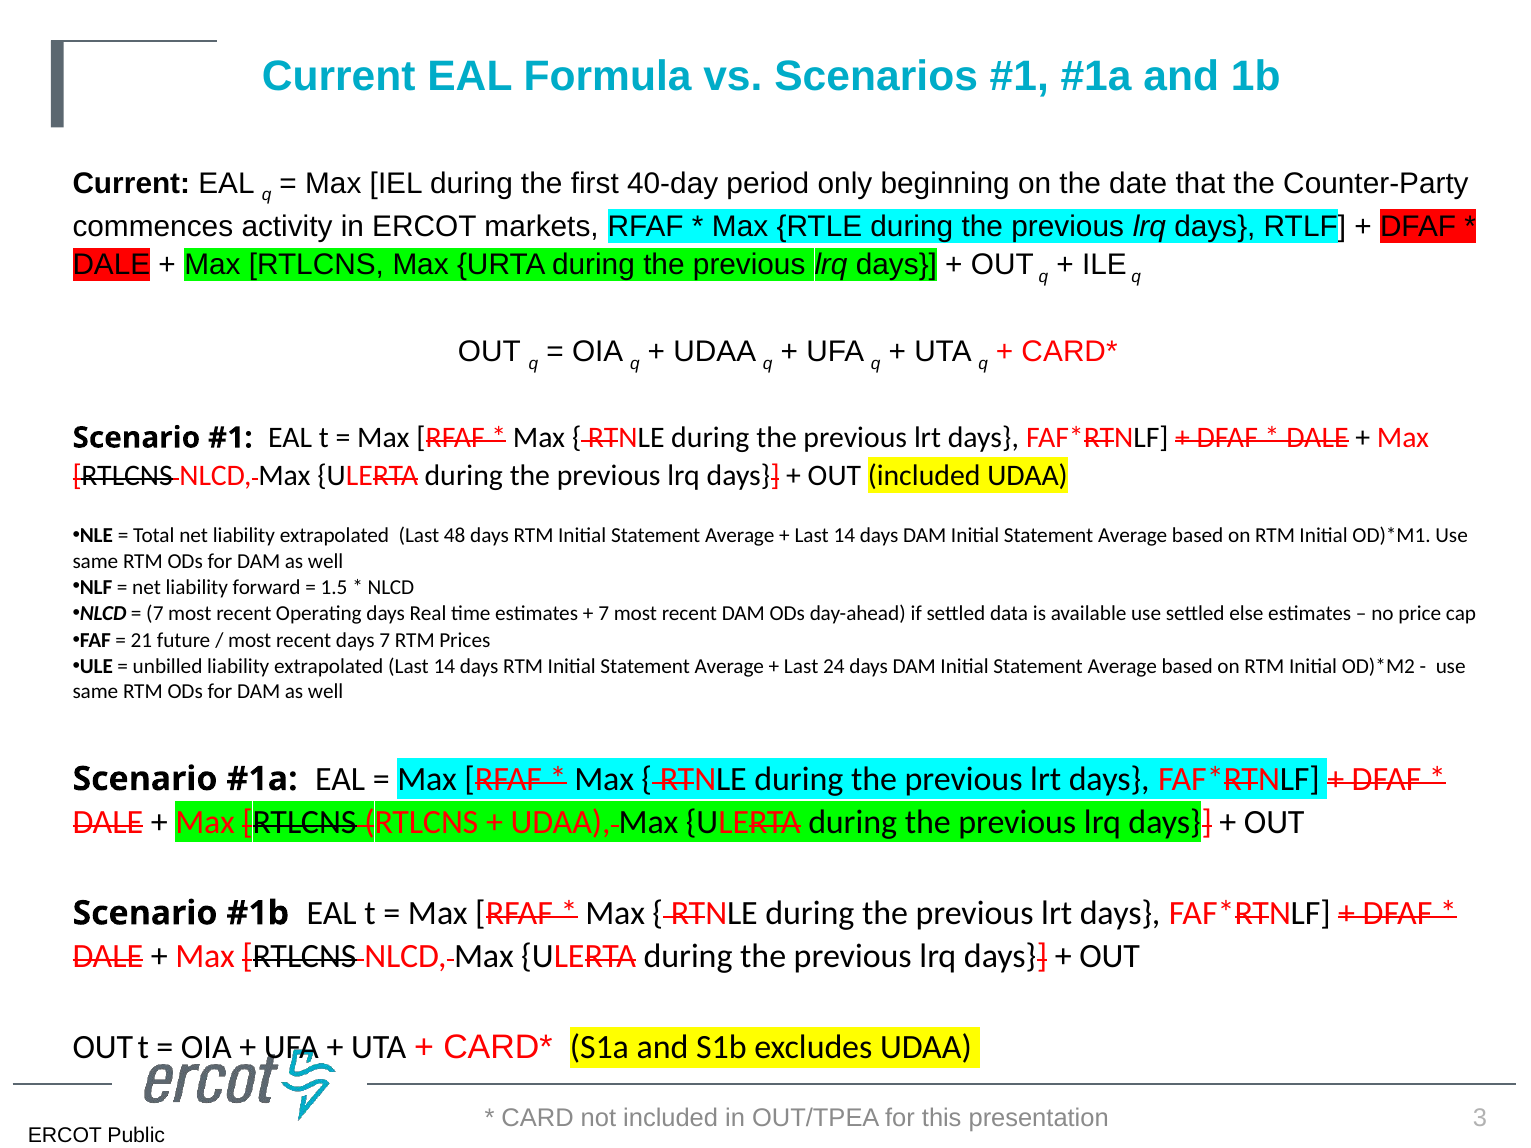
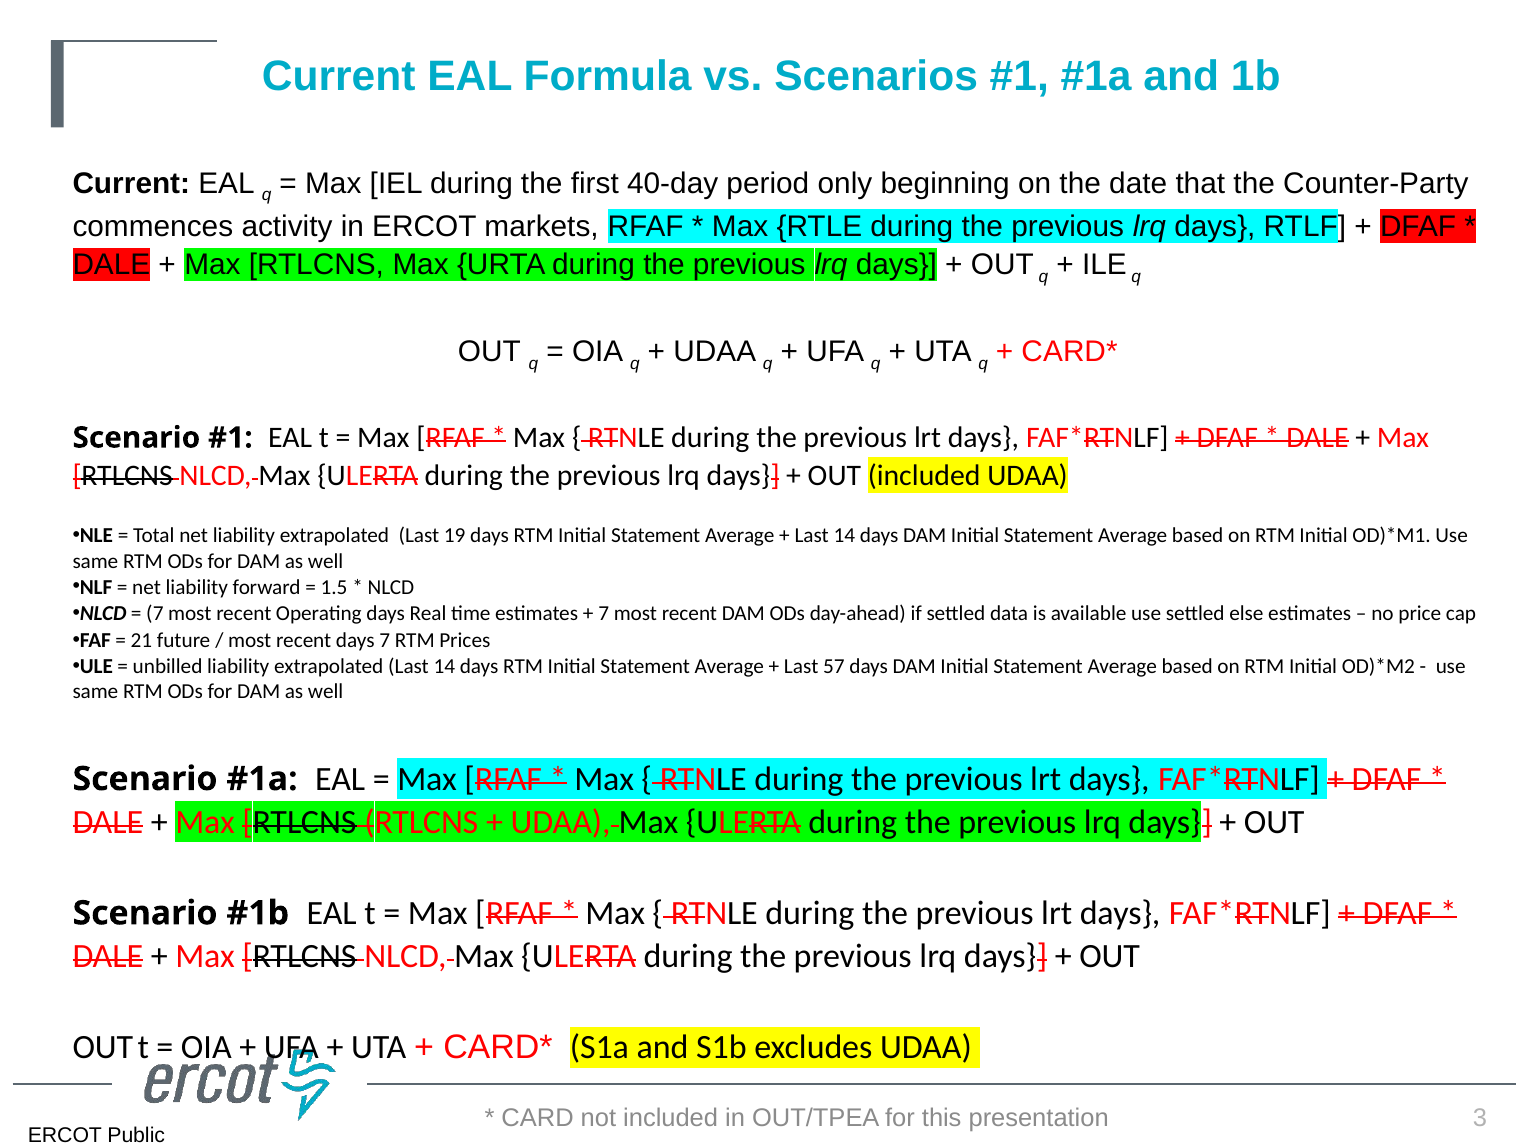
48: 48 -> 19 (455, 536)
24: 24 -> 57 (834, 666)
